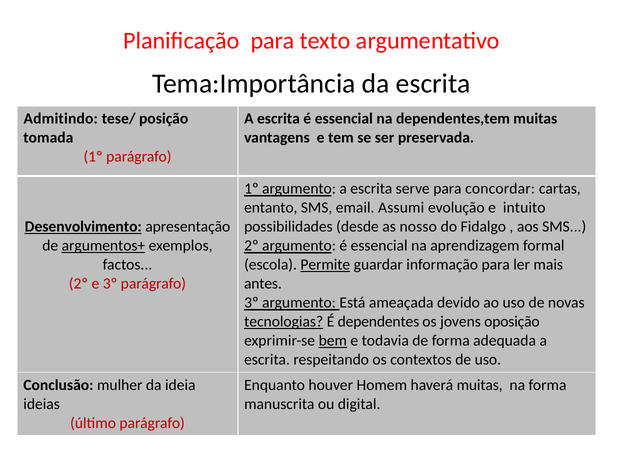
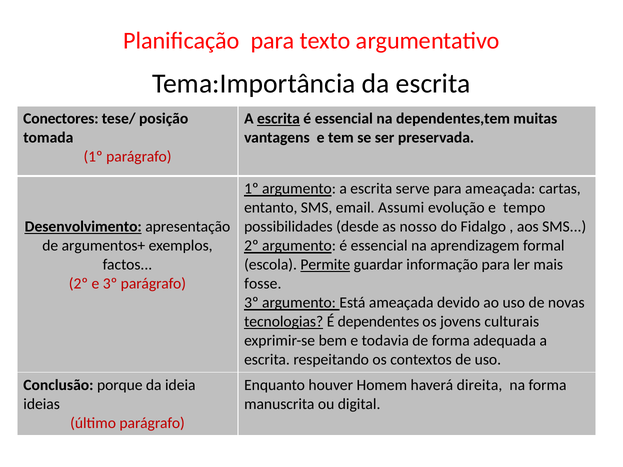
Admitindo: Admitindo -> Conectores (61, 119)
escrita underline: none -> present (278, 119)
para concordar: concordar -> ameaçada (500, 189)
intuito: intuito -> tempo (524, 208)
argumentos+ underline: present -> none (103, 246)
antes: antes -> fosse (263, 284)
oposição: oposição -> culturais (512, 322)
bem underline: present -> none (333, 341)
mulher: mulher -> porque (120, 385)
haverá muitas: muitas -> direita (479, 385)
